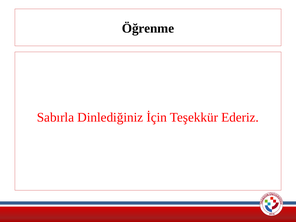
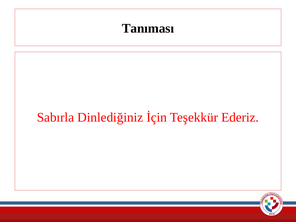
Öğrenme: Öğrenme -> Tanıması (148, 28)
